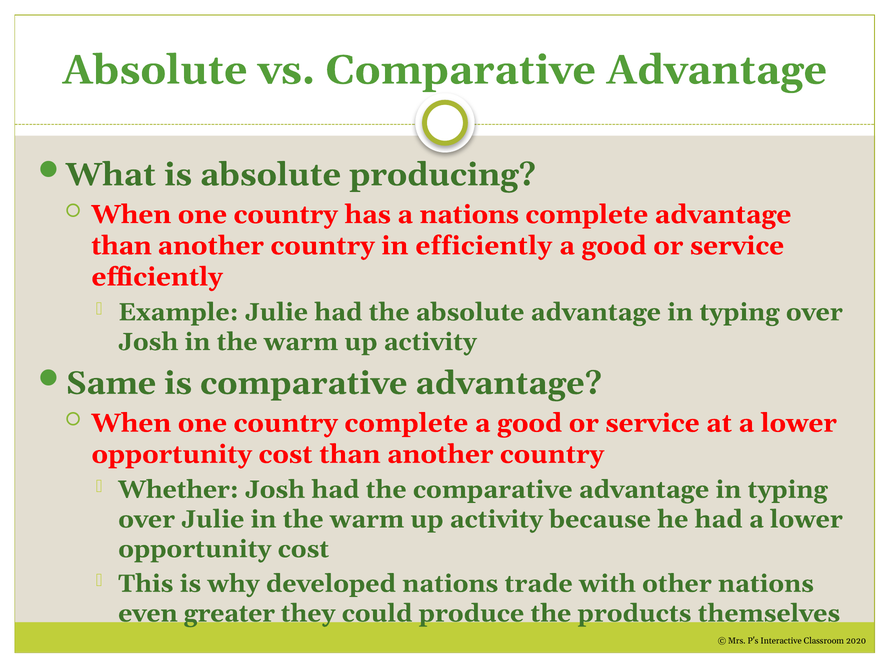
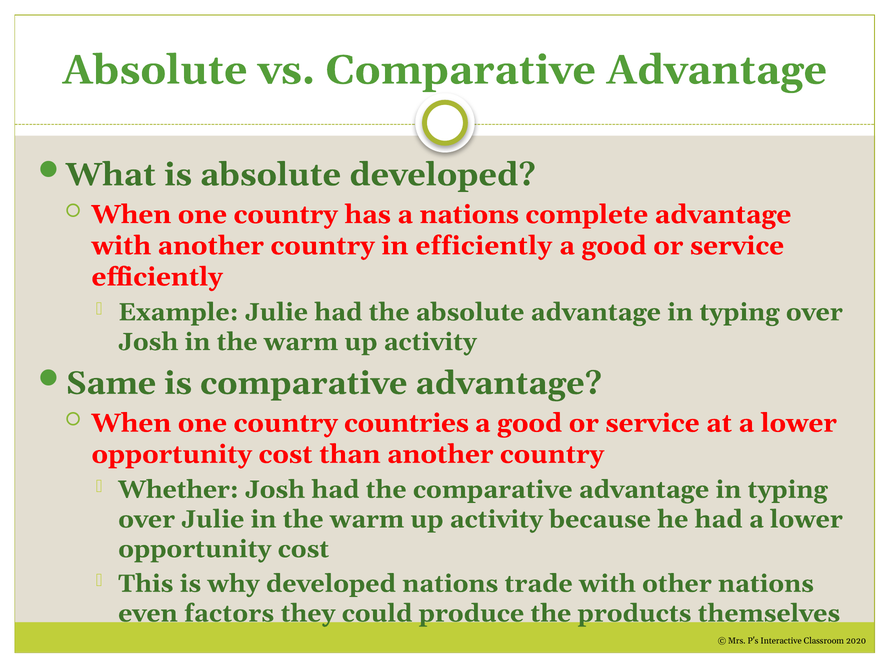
absolute producing: producing -> developed (443, 175)
than: than -> with (121, 246)
country complete: complete -> countries (407, 423)
greater: greater -> factors (229, 613)
